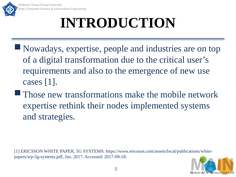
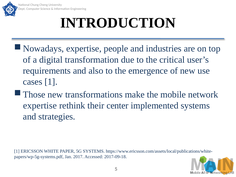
nodes: nodes -> center (118, 106)
